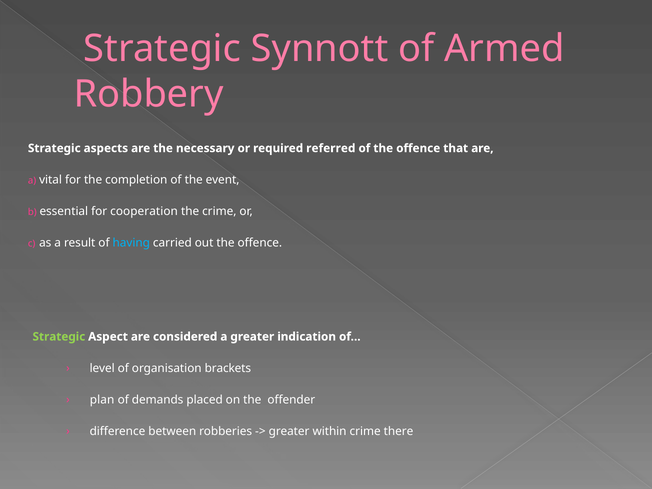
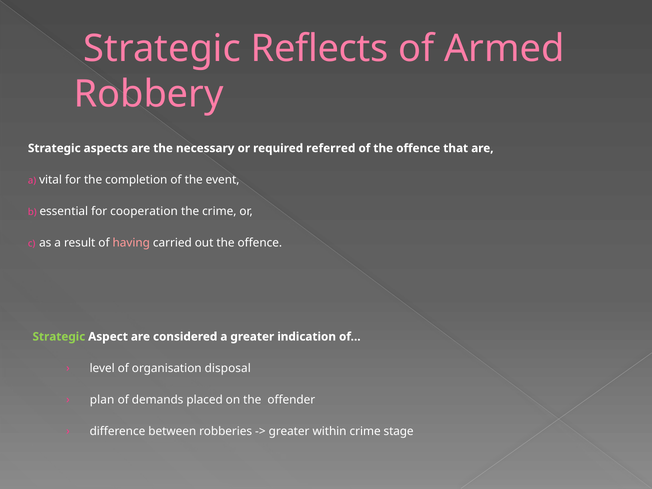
Synnott: Synnott -> Reflects (320, 49)
having colour: light blue -> pink (131, 243)
brackets: brackets -> disposal (228, 368)
there: there -> stage (399, 431)
